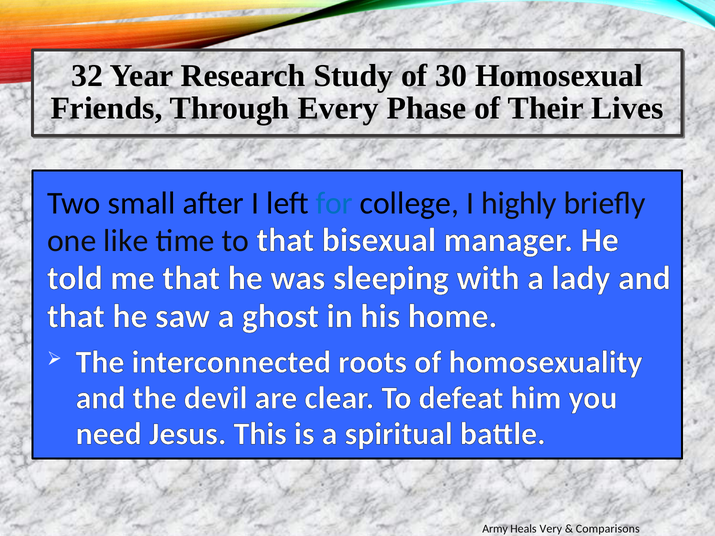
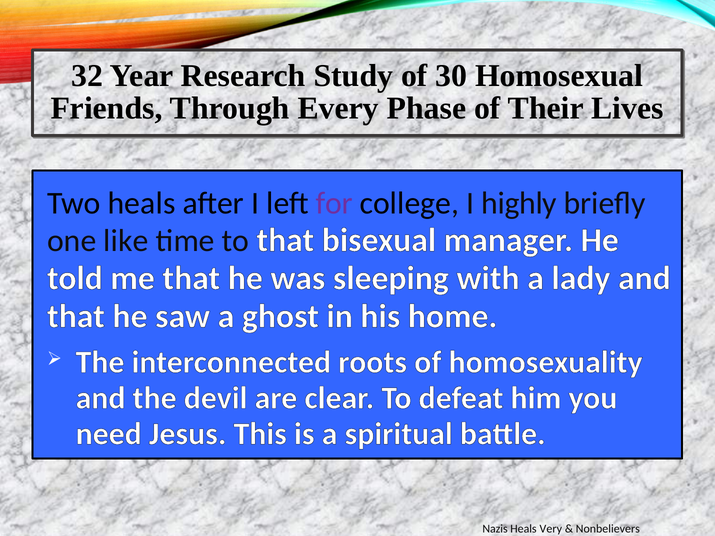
Two small: small -> heals (142, 203)
for colour: blue -> purple (334, 203)
Army: Army -> Nazis (495, 529)
Comparisons: Comparisons -> Nonbelievers (608, 529)
